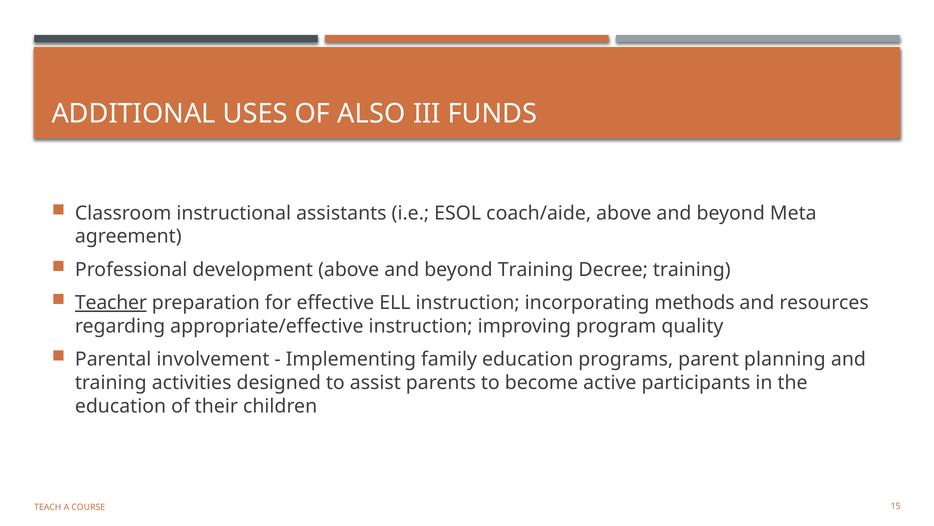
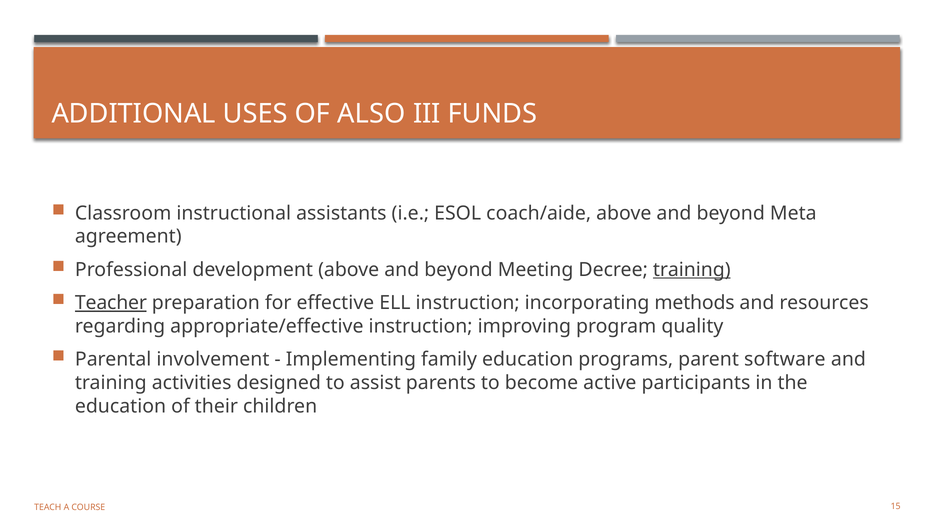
beyond Training: Training -> Meeting (536, 269)
training underline: none -> present (692, 269)
planning: planning -> software (785, 359)
